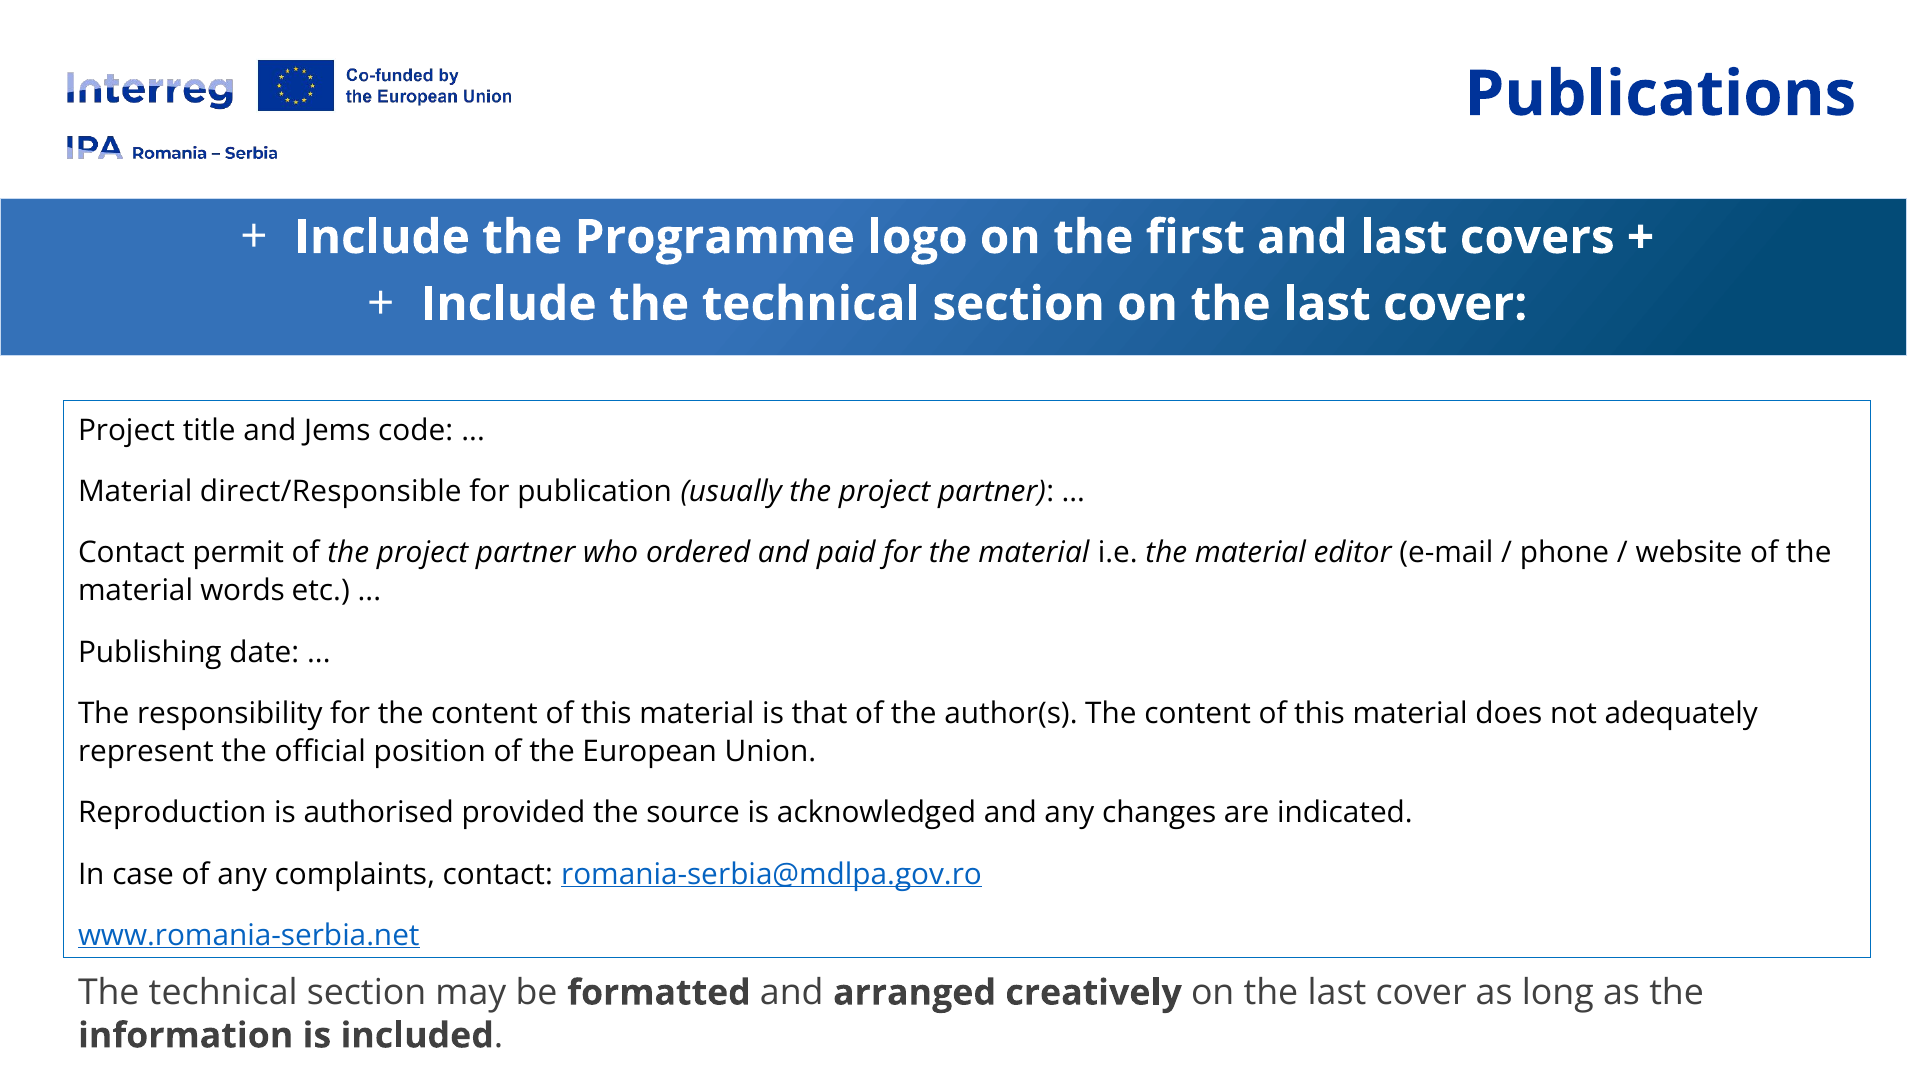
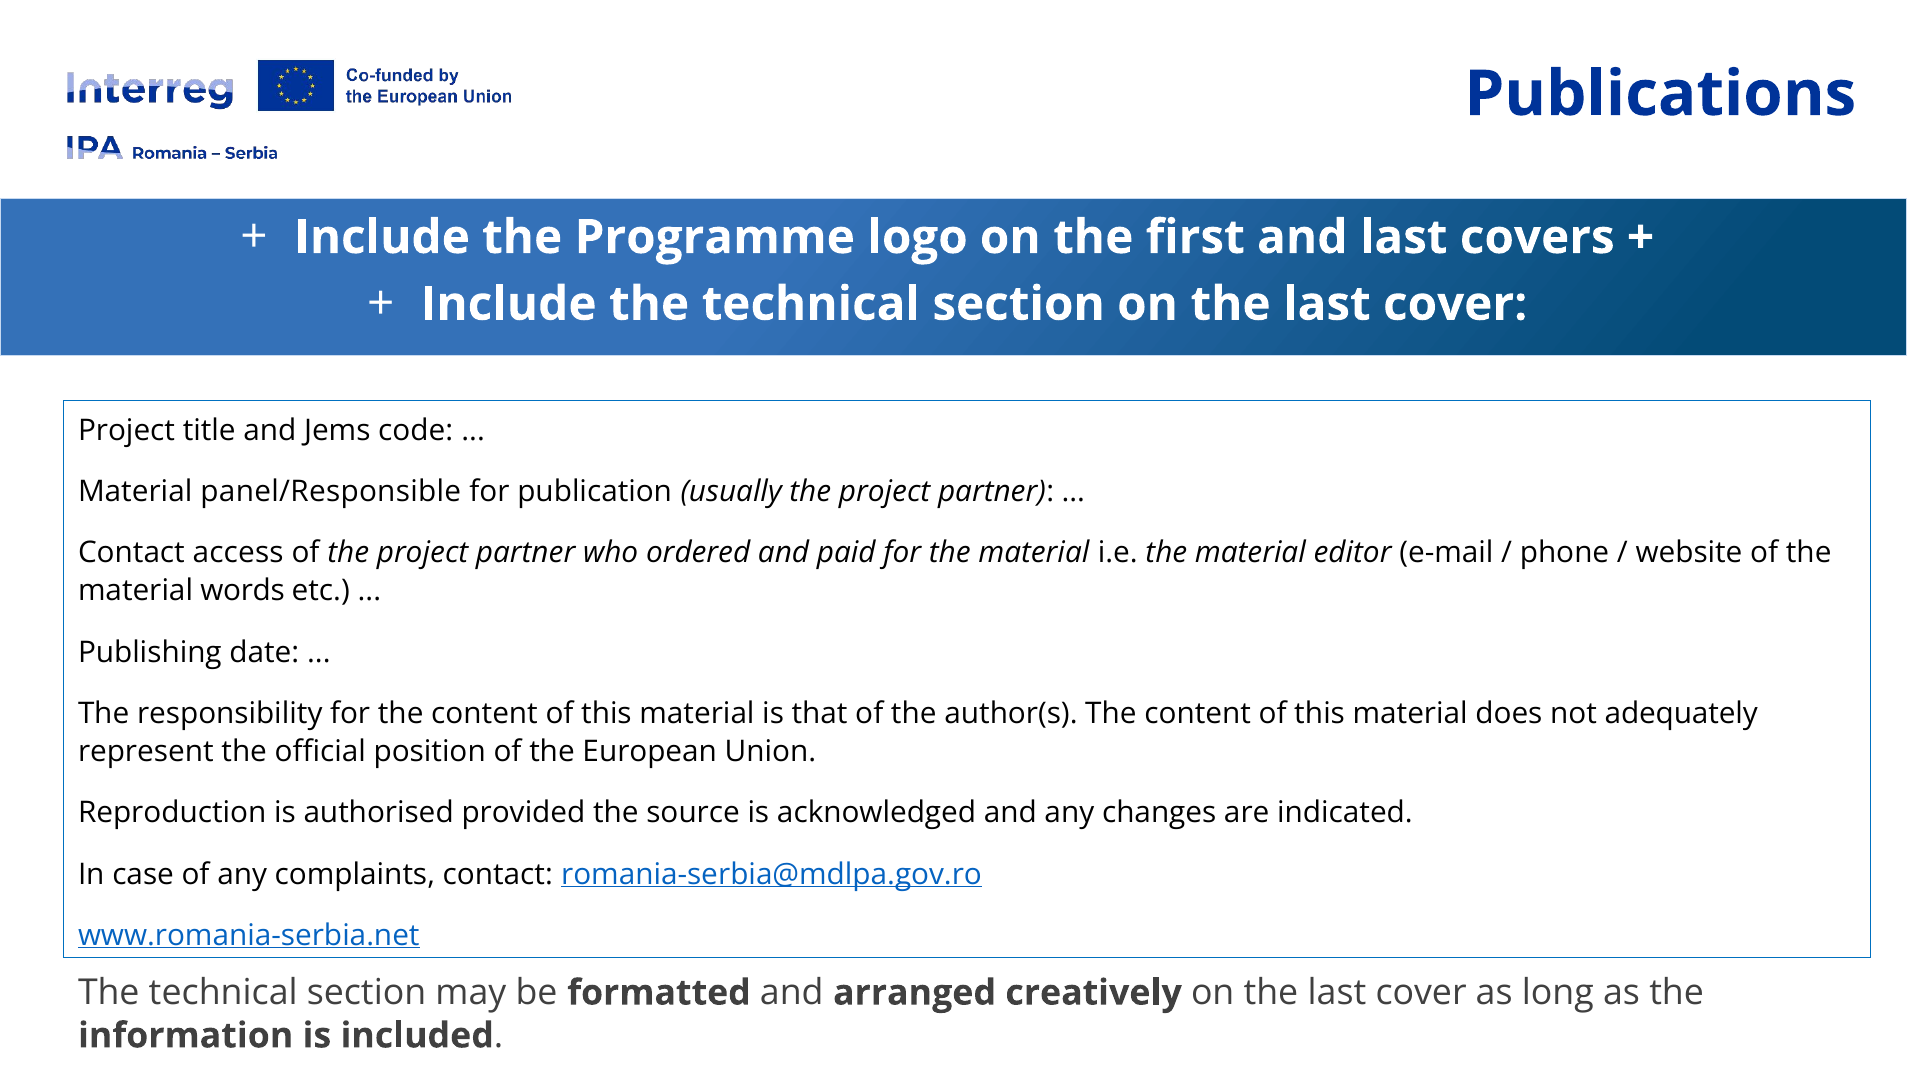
direct/Responsible: direct/Responsible -> panel/Responsible (331, 492)
permit: permit -> access (238, 553)
